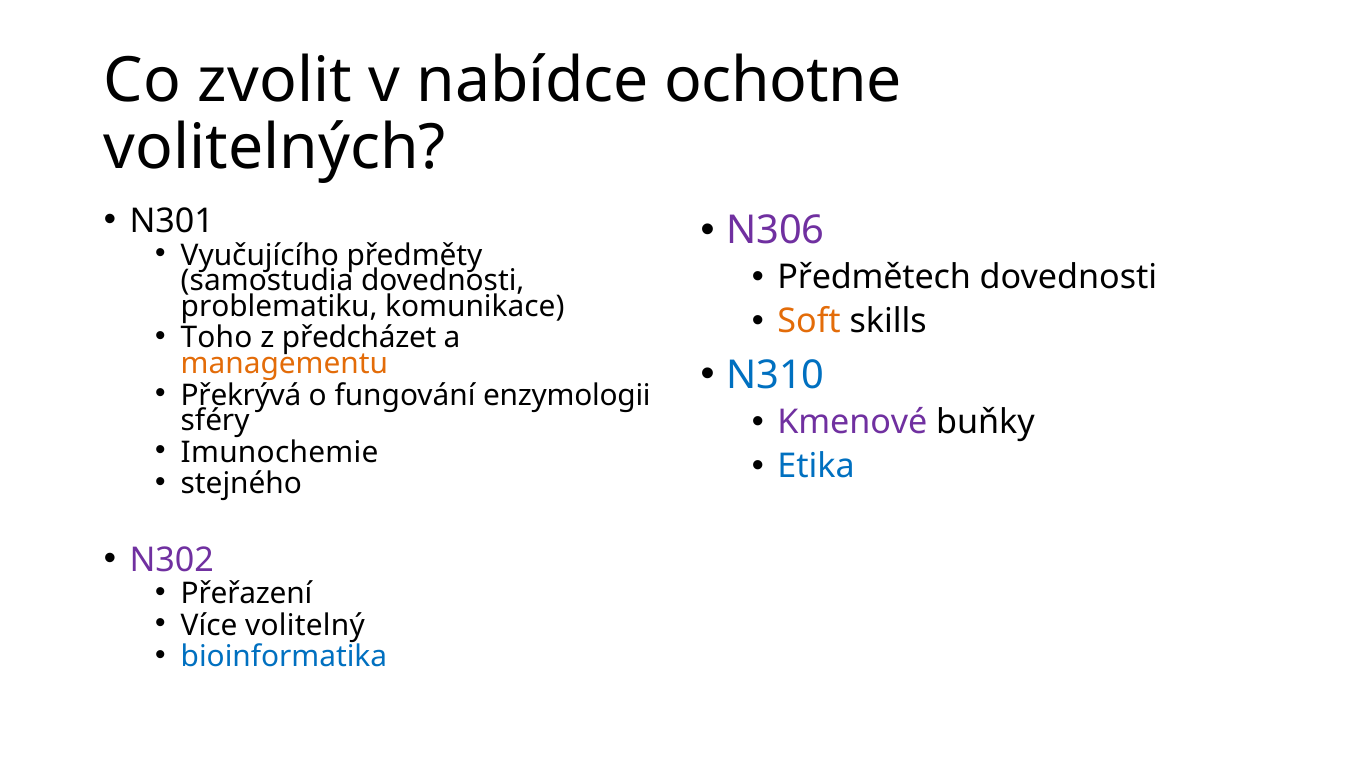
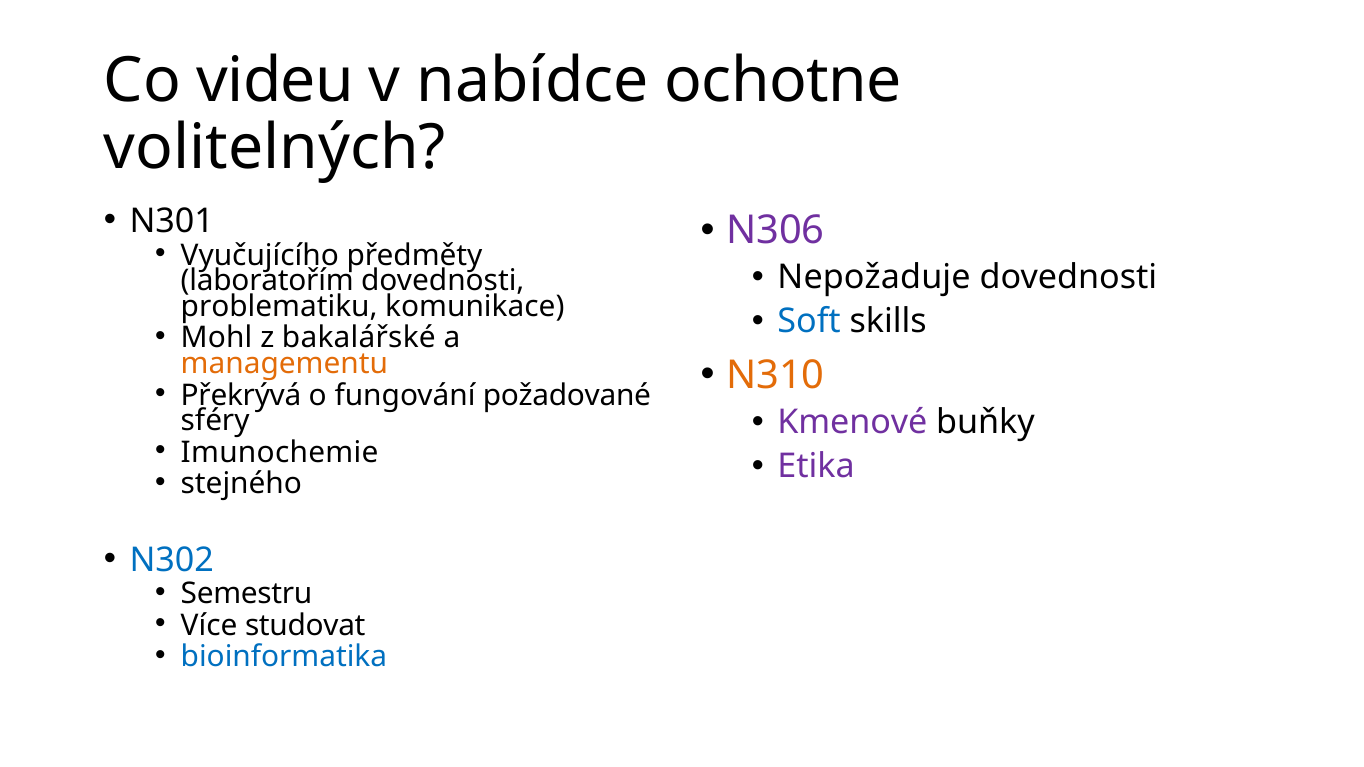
zvolit: zvolit -> videu (275, 81)
Předmětech: Předmětech -> Nepožaduje (874, 278)
samostudia: samostudia -> laboratořím (267, 281)
Soft colour: orange -> blue (809, 321)
Toho: Toho -> Mohl (217, 338)
předcházet: předcházet -> bakalářské (359, 338)
N310 colour: blue -> orange (775, 375)
enzymologii: enzymologii -> požadované (567, 395)
Etika colour: blue -> purple (816, 466)
N302 colour: purple -> blue (172, 561)
Přeřazení: Přeřazení -> Semestru (247, 594)
volitelný: volitelný -> studovat (305, 626)
